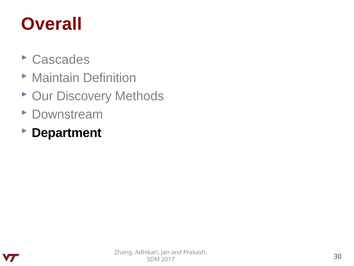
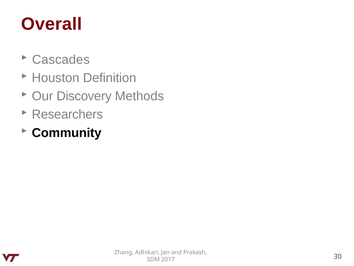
Maintain: Maintain -> Houston (56, 78)
Downstream: Downstream -> Researchers (67, 114)
Department: Department -> Community (67, 133)
